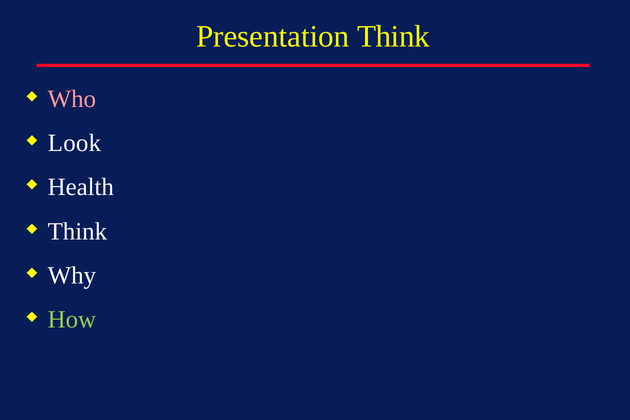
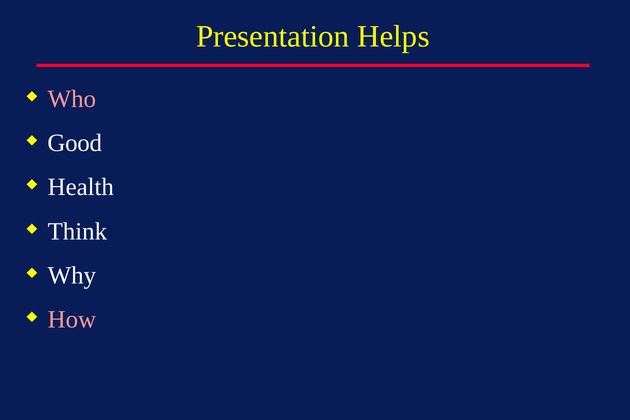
Presentation Think: Think -> Helps (393, 37)
Look: Look -> Good (75, 143)
How colour: light green -> pink (72, 320)
